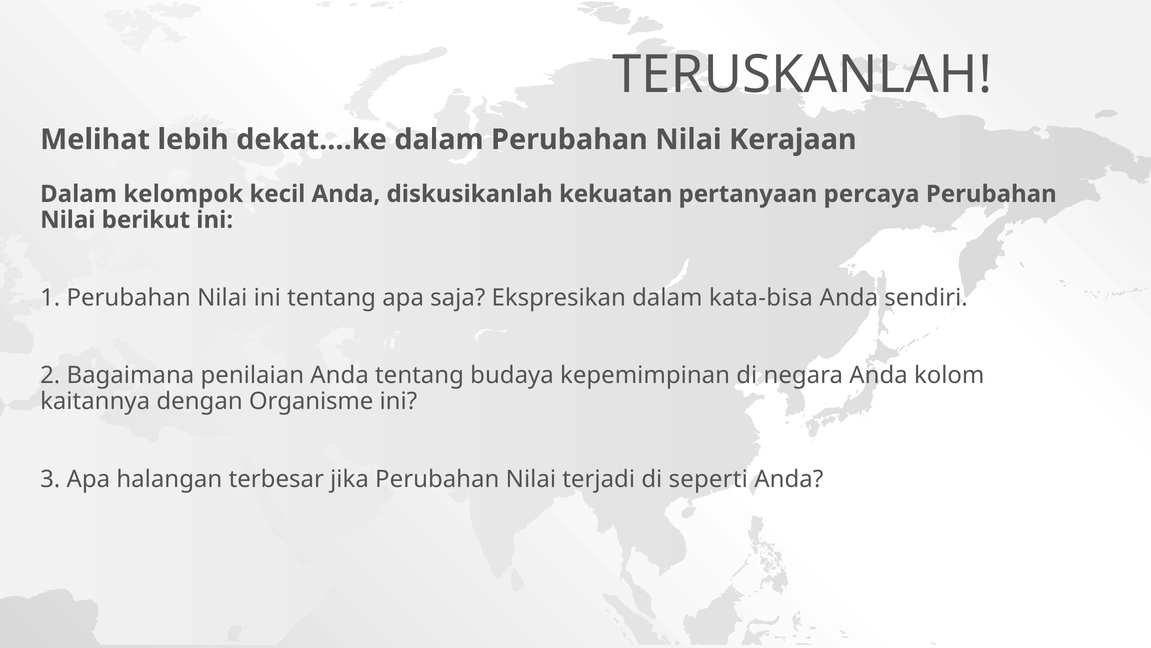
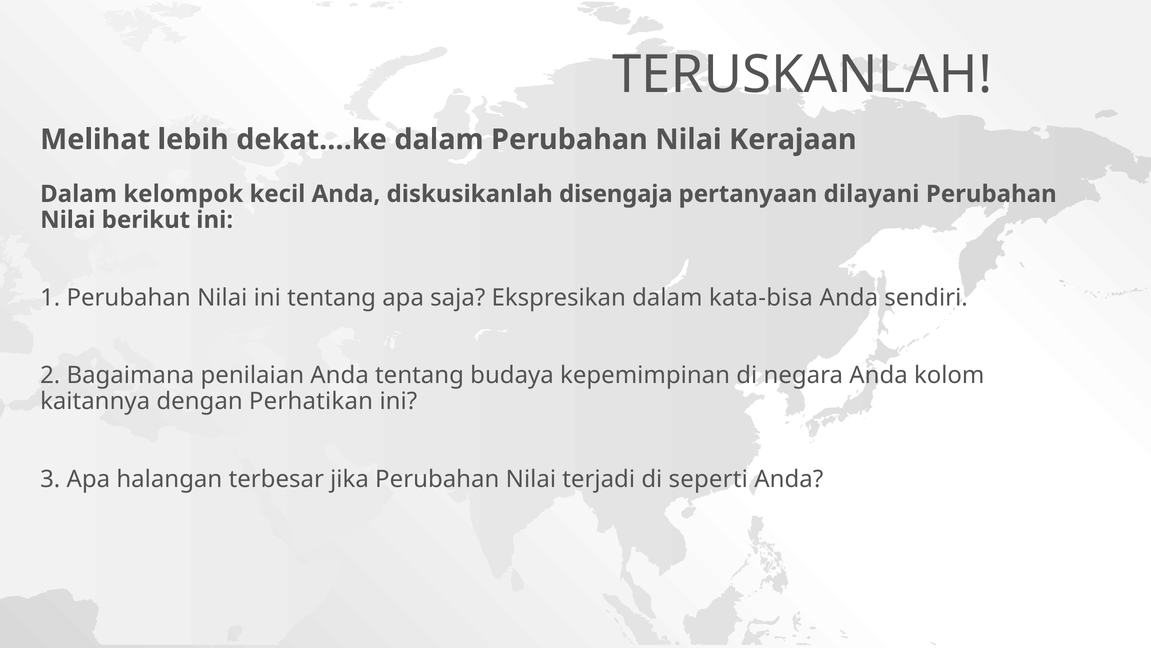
kekuatan: kekuatan -> disengaja (616, 194)
percaya: percaya -> dilayani (872, 194)
Organisme: Organisme -> Perhatikan (311, 401)
